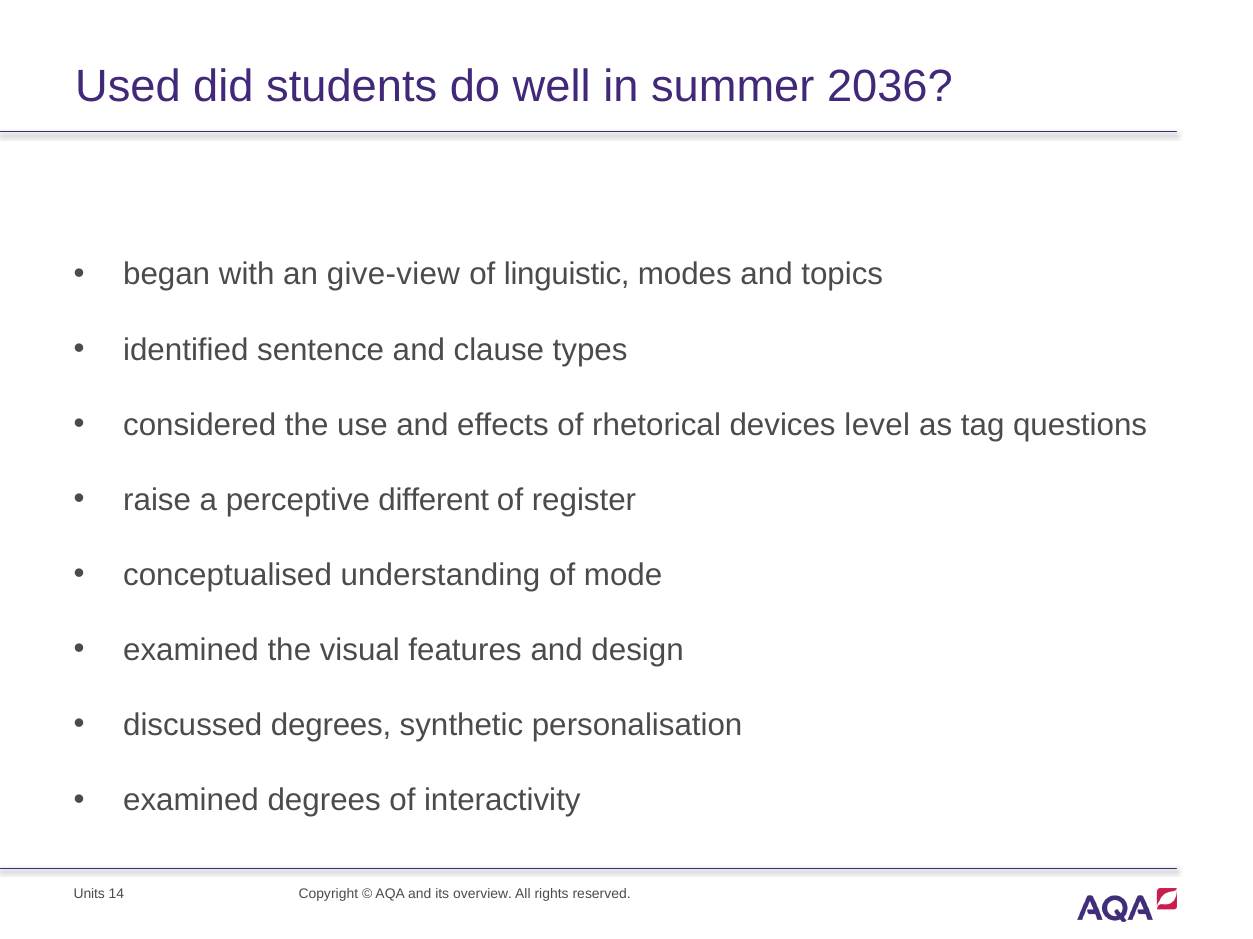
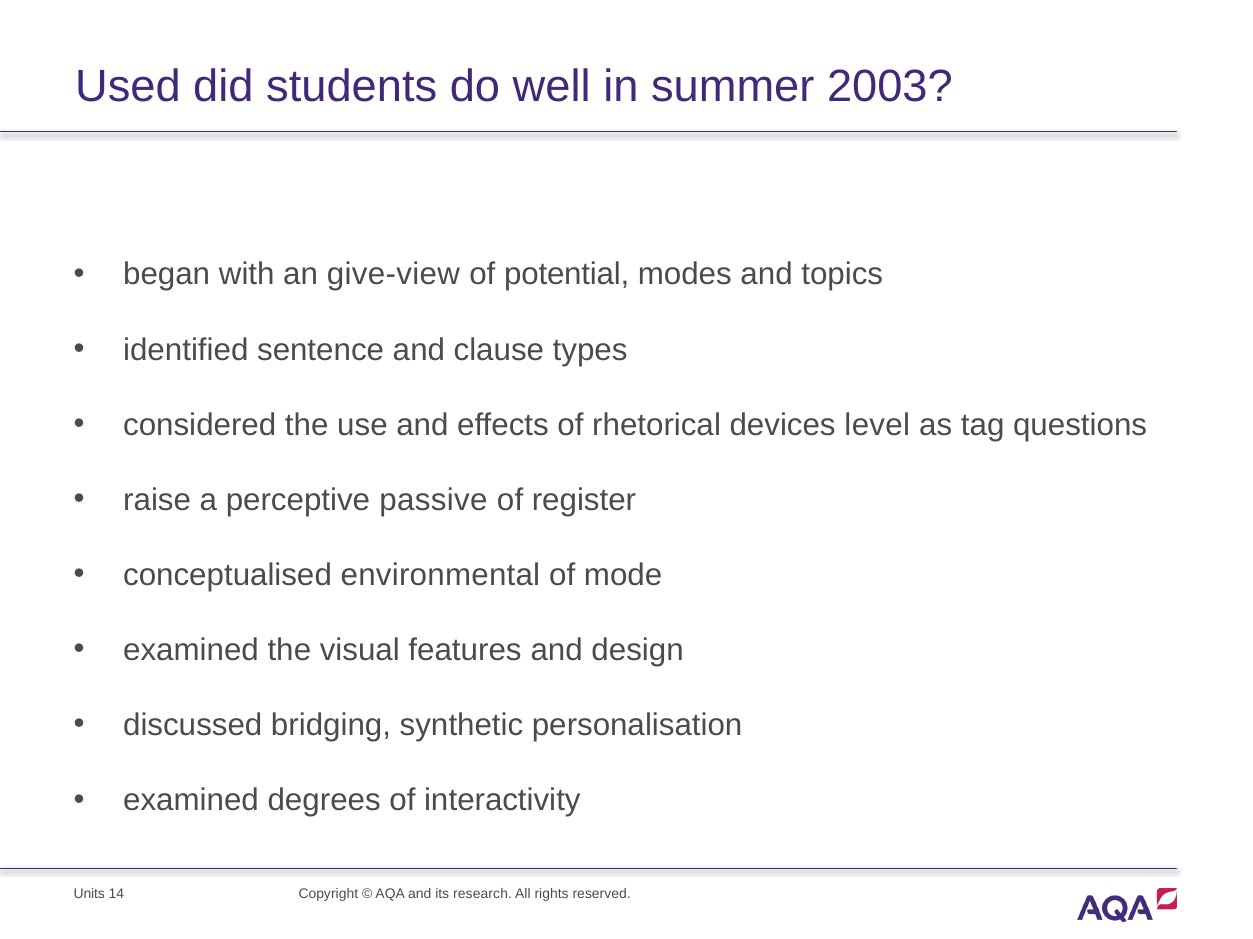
2036: 2036 -> 2003 (890, 87)
linguistic: linguistic -> potential (567, 275)
different: different -> passive (433, 500)
understanding: understanding -> environmental (440, 576)
discussed degrees: degrees -> bridging (331, 726)
overview: overview -> research (483, 894)
